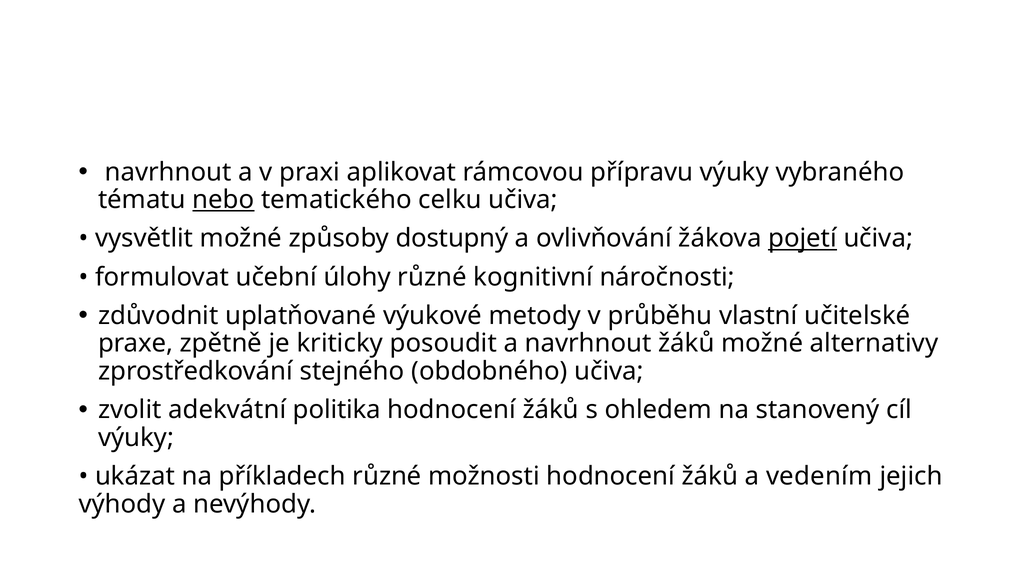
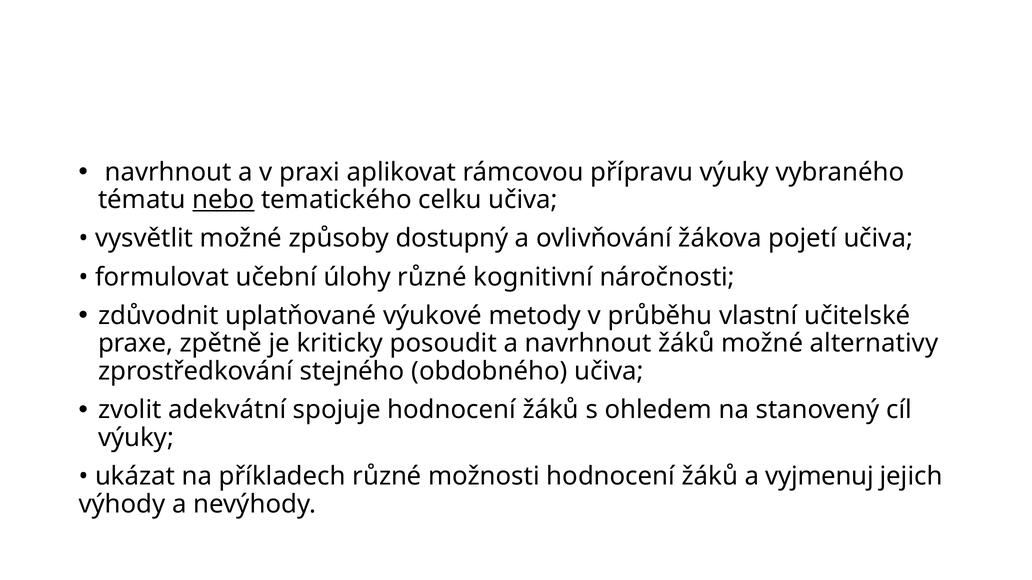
pojetí underline: present -> none (803, 239)
politika: politika -> spojuje (337, 410)
vedením: vedením -> vyjmenuj (820, 477)
